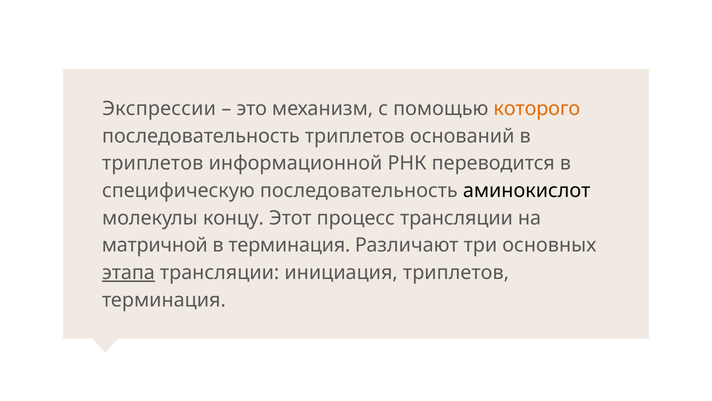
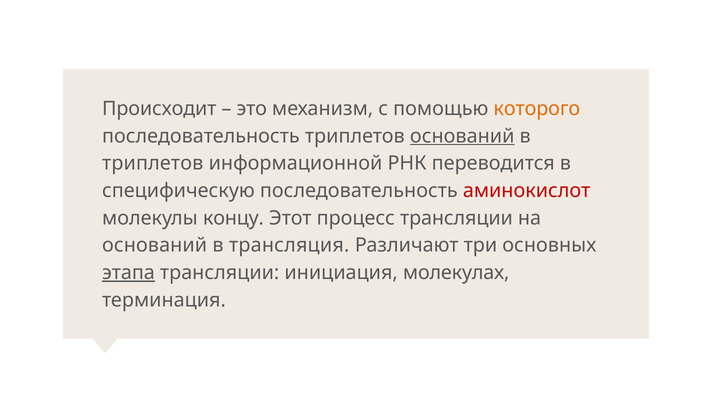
Экспрессии: Экспрессии -> Происходит (159, 109)
оснований underline: none -> present (462, 136)
аминокислот colour: black -> red (527, 190)
матричной: матричной -> оснований (155, 245)
в терминация: терминация -> трансляция (289, 245)
инициация триплетов: триплетов -> молекулах (456, 272)
